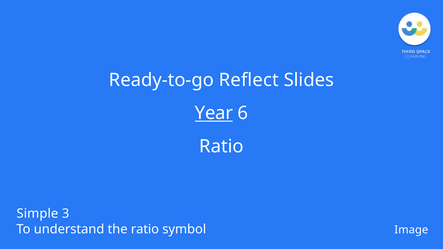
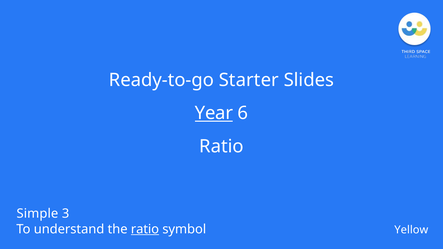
Reflect: Reflect -> Starter (249, 80)
ratio underline: none -> present (145, 229)
Image: Image -> Yellow (411, 230)
